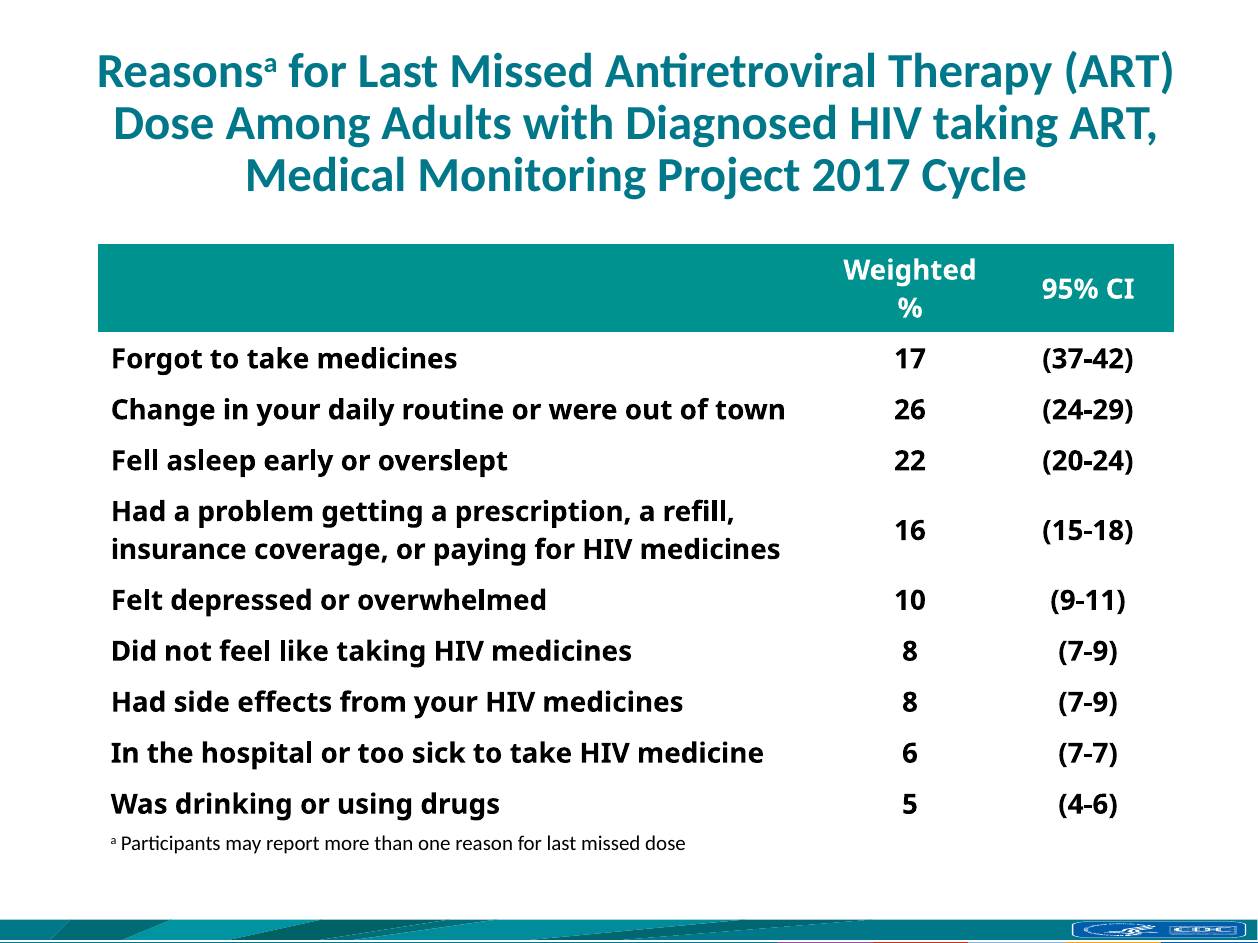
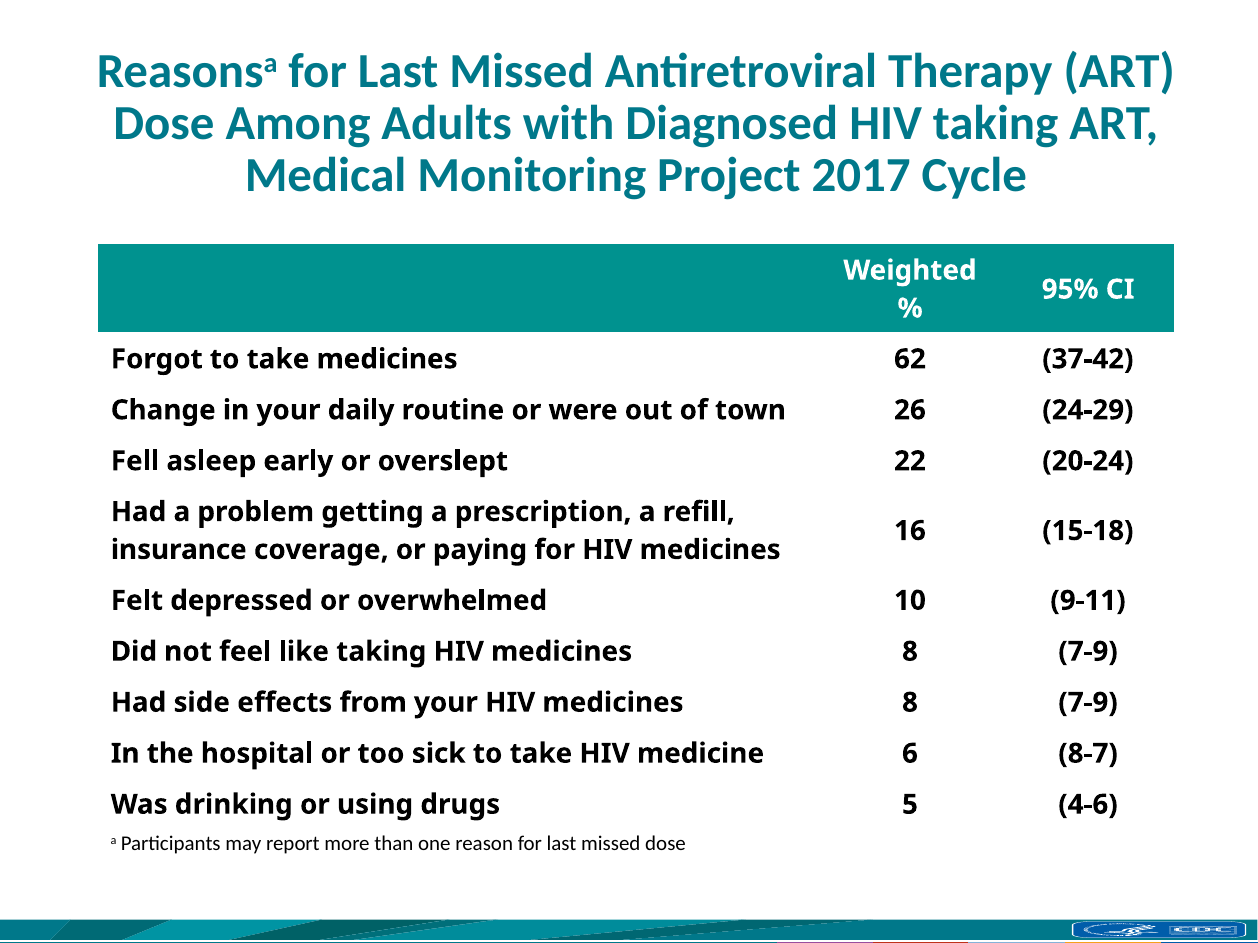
17: 17 -> 62 (910, 359)
7-7: 7-7 -> 8-7 (1088, 754)
